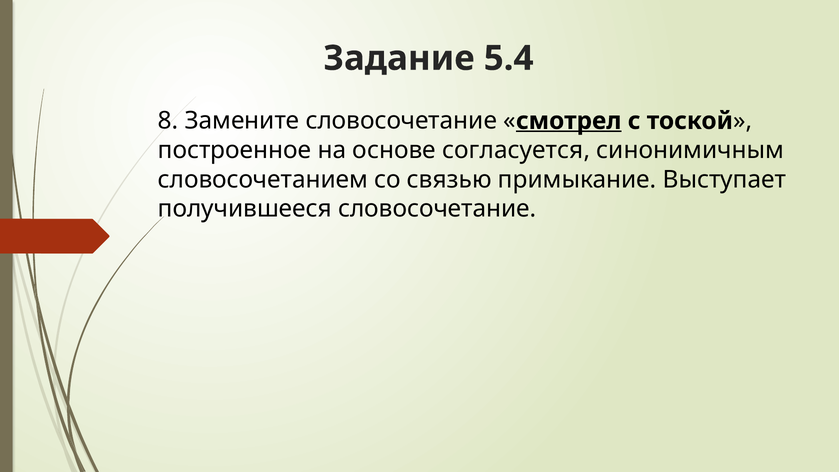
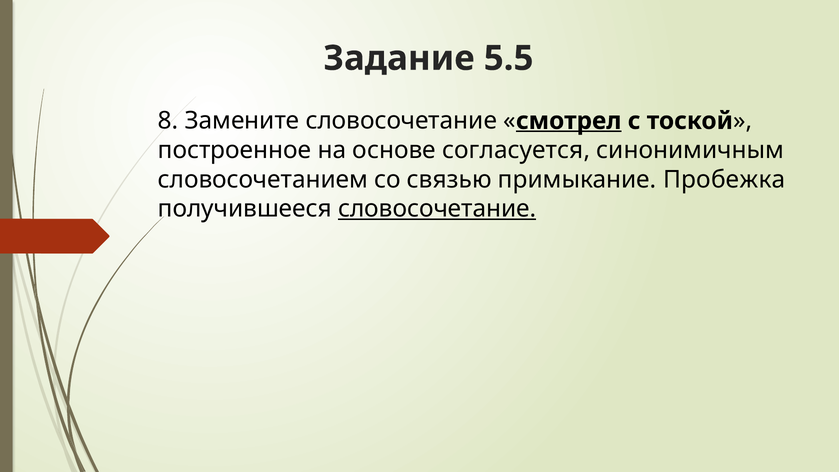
5.4: 5.4 -> 5.5 (509, 58)
Выступает: Выступает -> Пробежка (724, 179)
словосочетание underline: none -> present (437, 209)
